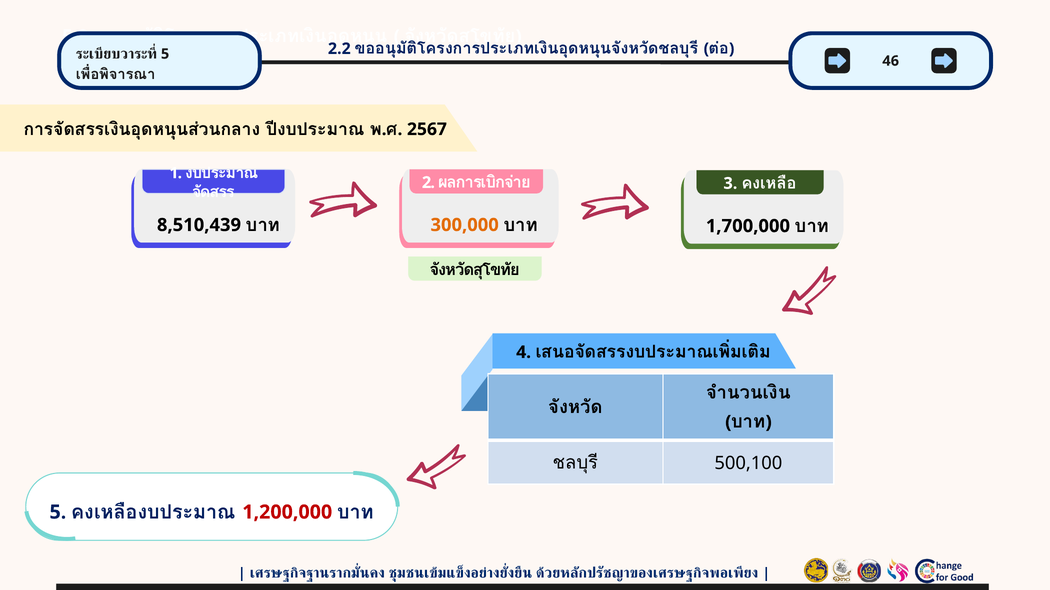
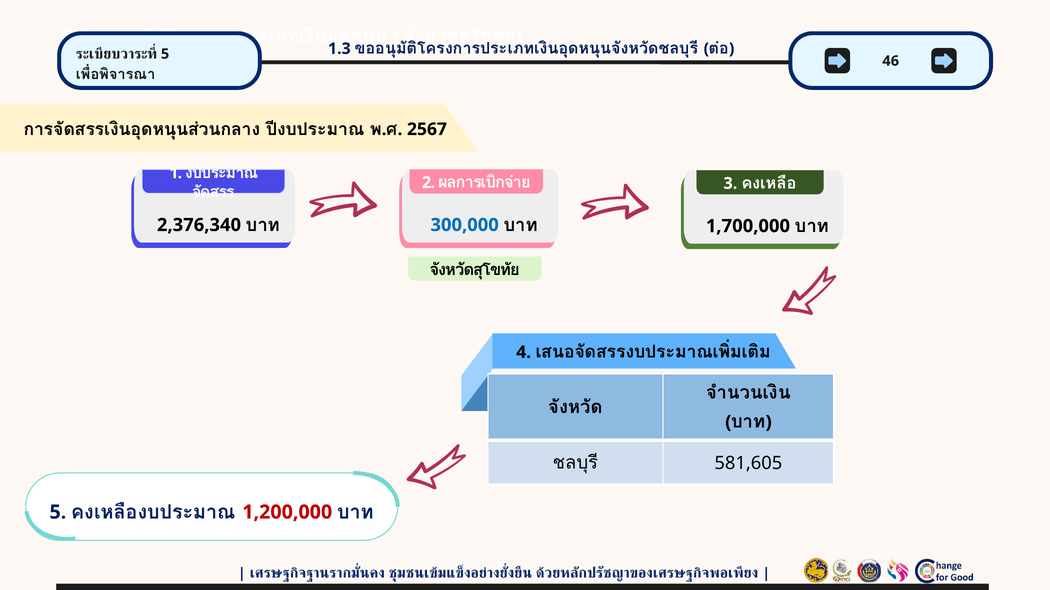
2.2: 2.2 -> 1.3 (339, 49)
8,510,439: 8,510,439 -> 2,376,340 (199, 225)
300,000 colour: orange -> blue (465, 225)
500,100: 500,100 -> 581,605 (748, 464)
